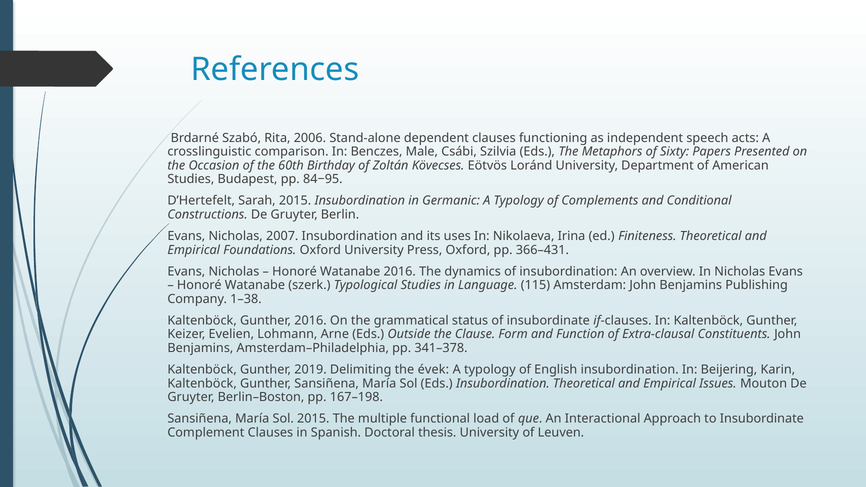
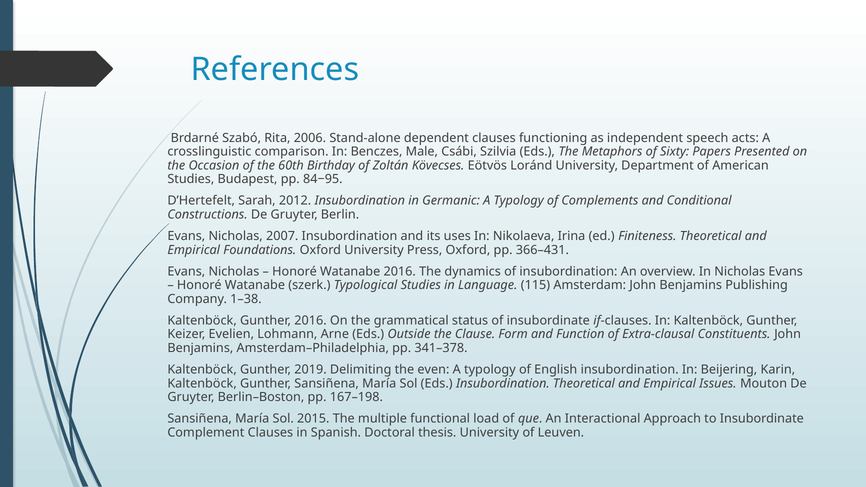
Sarah 2015: 2015 -> 2012 (295, 201)
évek: évek -> even (433, 370)
